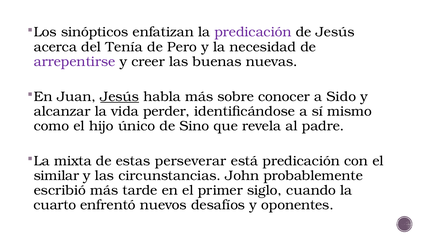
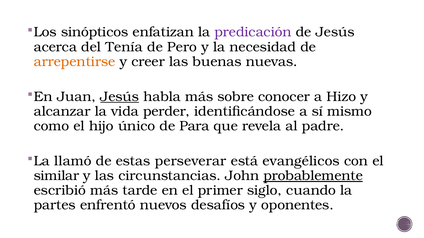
arrepentirse colour: purple -> orange (75, 62)
Sido: Sido -> Hizo (341, 97)
Sino: Sino -> Para (194, 126)
mixta: mixta -> llamó (73, 161)
está predicación: predicación -> evangélicos (301, 161)
probablemente underline: none -> present (313, 176)
cuarto: cuarto -> partes (55, 206)
